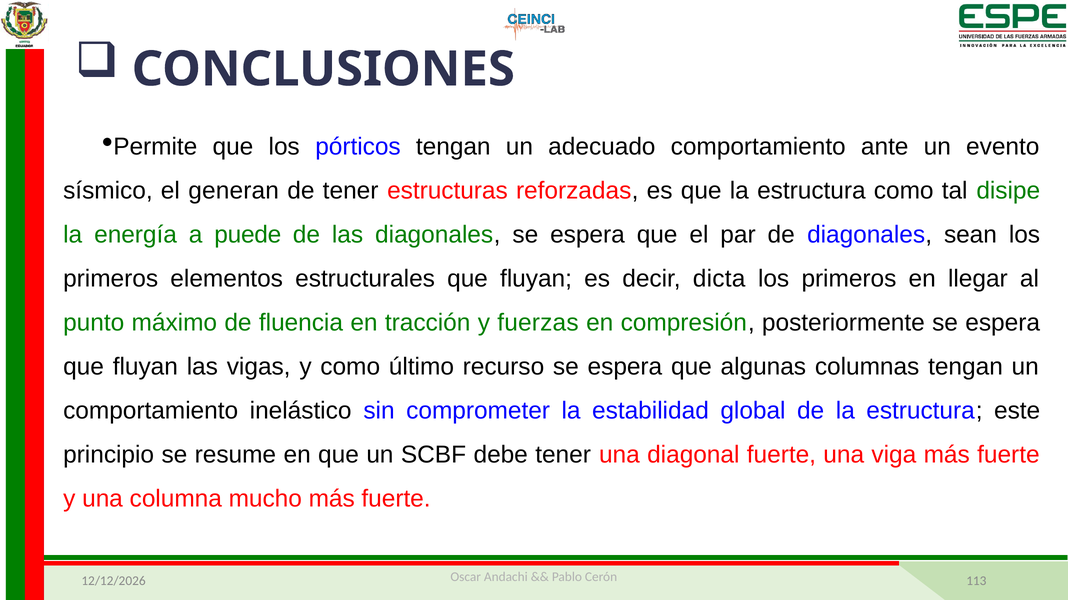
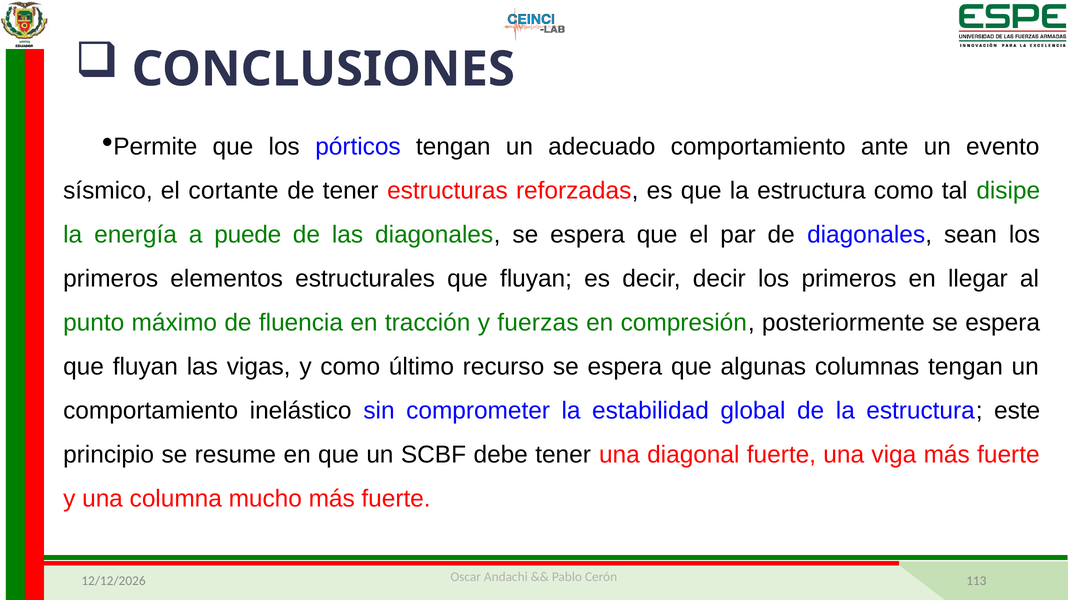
generan: generan -> cortante (234, 191)
decir dicta: dicta -> decir (719, 279)
